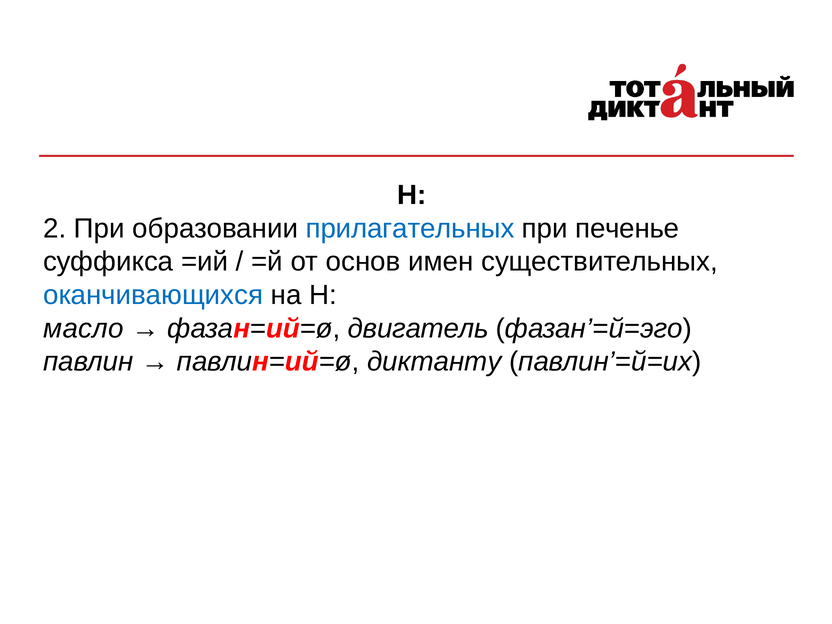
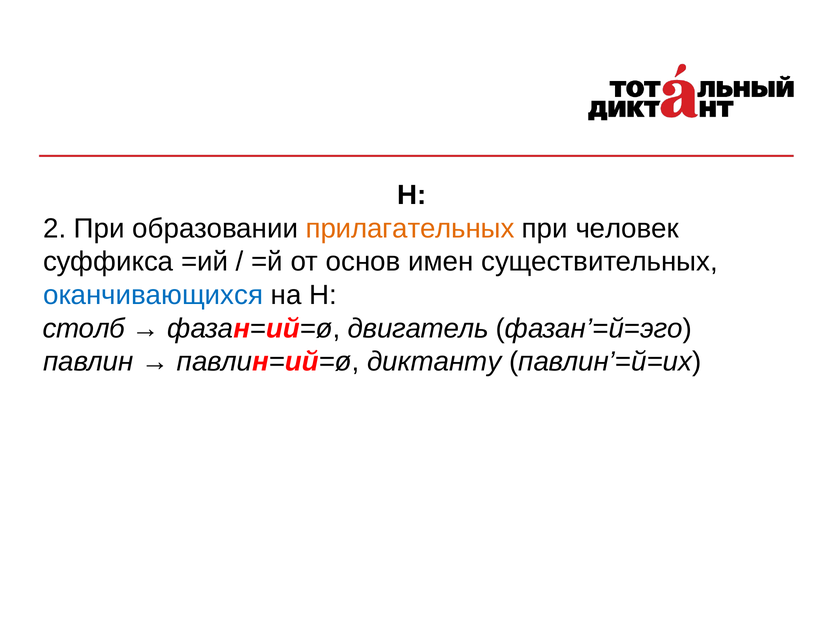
прилагательных colour: blue -> orange (410, 229)
печенье: печенье -> человек (627, 229)
масло: масло -> столб (84, 328)
